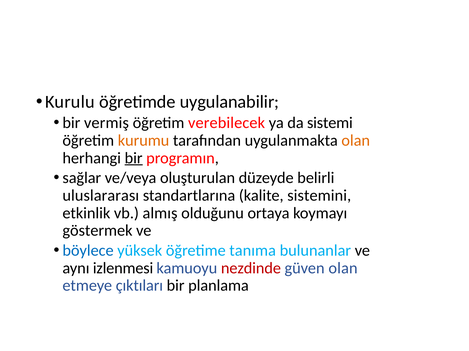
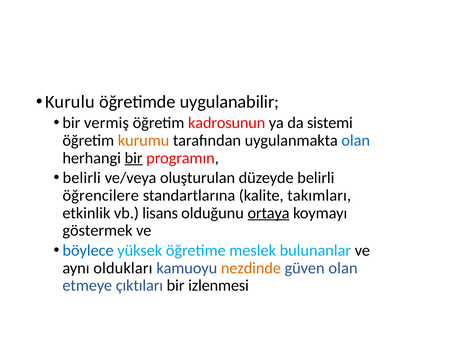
verebilecek: verebilecek -> kadrosunun (227, 123)
olan colour: orange -> blue (356, 141)
sağlar: sağlar -> belirli (82, 178)
uluslararası: uluslararası -> öğrencilere (101, 196)
sistemini: sistemini -> takımları (319, 196)
almış: almış -> lisans (160, 213)
ortaya underline: none -> present (269, 213)
tanıma: tanıma -> meslek (253, 251)
izlenmesi: izlenmesi -> oldukları (123, 269)
nezdinde colour: red -> orange (251, 269)
planlama: planlama -> izlenmesi (219, 286)
